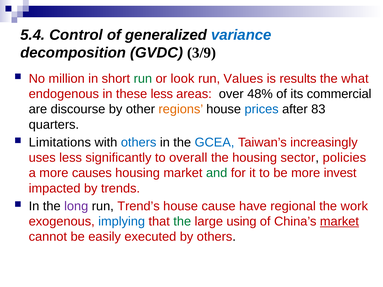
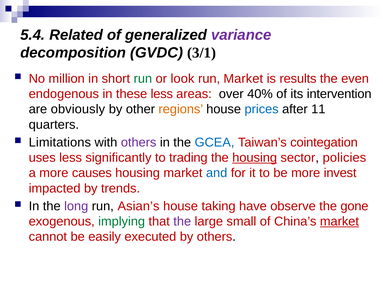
Control: Control -> Related (76, 35)
variance colour: blue -> purple (241, 35)
3/9: 3/9 -> 3/1 (202, 53)
run Values: Values -> Market (243, 79)
what: what -> even (355, 79)
48%: 48% -> 40% (260, 94)
commercial: commercial -> intervention (339, 94)
discourse: discourse -> obviously (78, 109)
83: 83 -> 11 (318, 109)
others colour: blue -> purple (139, 143)
increasingly: increasingly -> cointegation (324, 143)
overall: overall -> trading (188, 158)
housing underline: none -> present (255, 158)
and colour: green -> blue (217, 173)
Trend’s: Trend’s -> Asian’s (138, 206)
cause: cause -> taking (219, 206)
regional: regional -> observe (293, 206)
work: work -> gone (354, 206)
implying colour: blue -> green (122, 222)
the colour: green -> purple (182, 222)
using: using -> small (241, 222)
